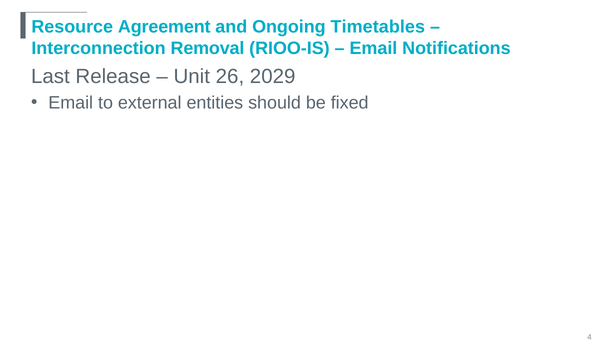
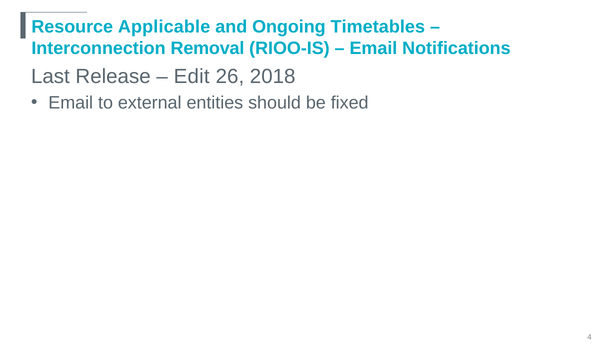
Agreement: Agreement -> Applicable (164, 27)
Unit: Unit -> Edit (192, 76)
2029: 2029 -> 2018 (273, 76)
